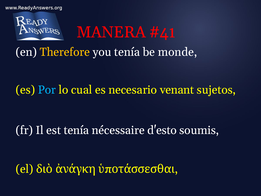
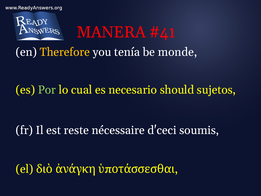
Por colour: light blue -> light green (47, 90)
venant: venant -> should (177, 90)
est tenía: tenía -> reste (76, 130)
d'esto: d'esto -> d'ceci (162, 130)
